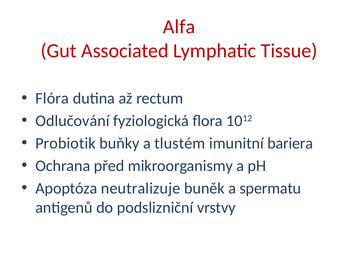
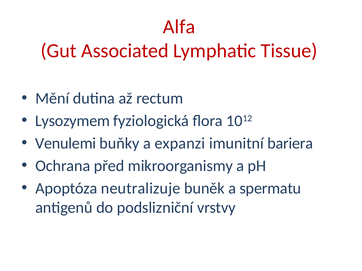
Flóra: Flóra -> Mění (52, 98)
Odlučování: Odlučování -> Lysozymem (73, 121)
Probiotik: Probiotik -> Venulemi (66, 144)
tlustém: tlustém -> expanzi (180, 144)
